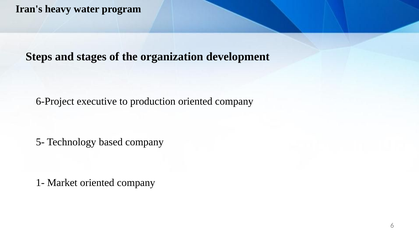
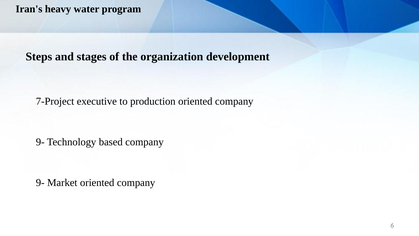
6-Project: 6-Project -> 7-Project (55, 101)
5-: 5- -> 9- (40, 142)
1-: 1- -> 9- (40, 182)
